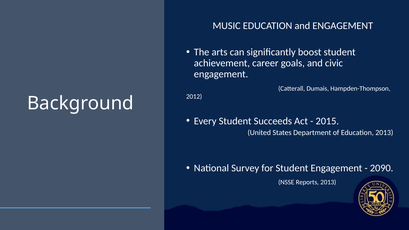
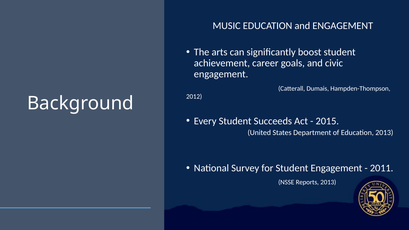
2090: 2090 -> 2011 (382, 168)
